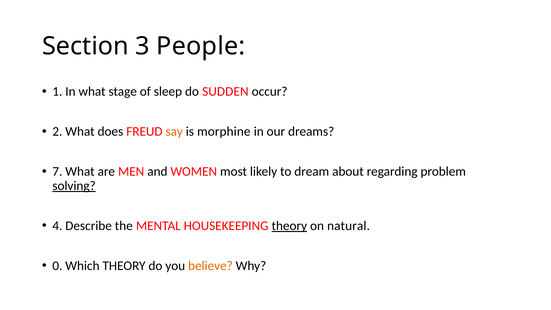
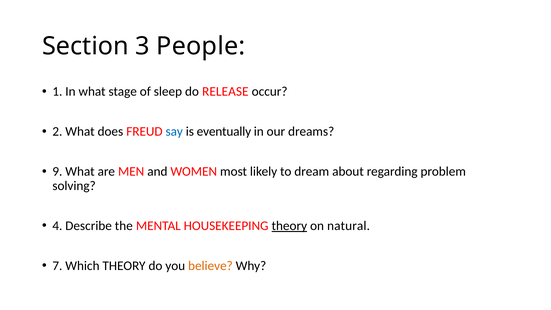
SUDDEN: SUDDEN -> RELEASE (225, 92)
say colour: orange -> blue (174, 132)
morphine: morphine -> eventually (224, 132)
7: 7 -> 9 (57, 172)
solving underline: present -> none (74, 186)
0: 0 -> 7 (57, 266)
